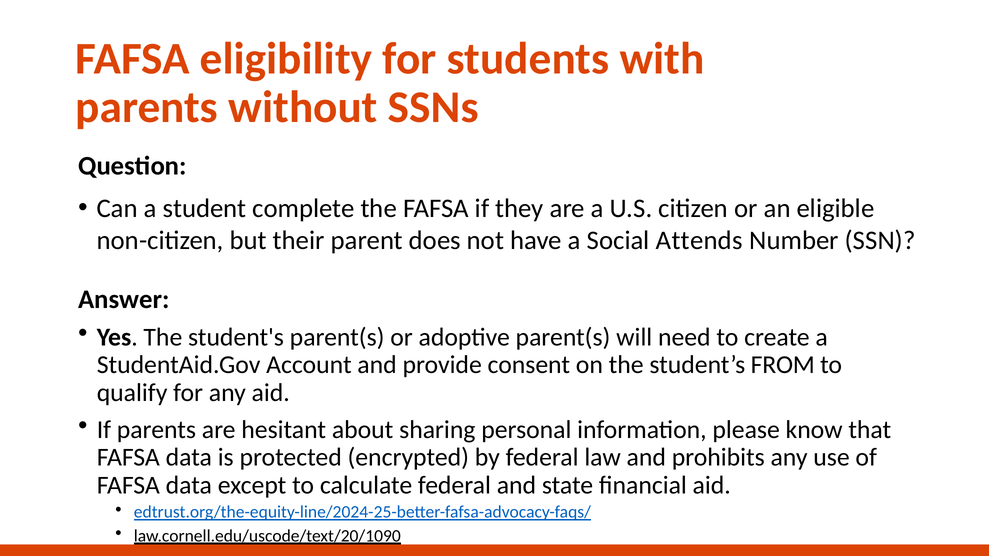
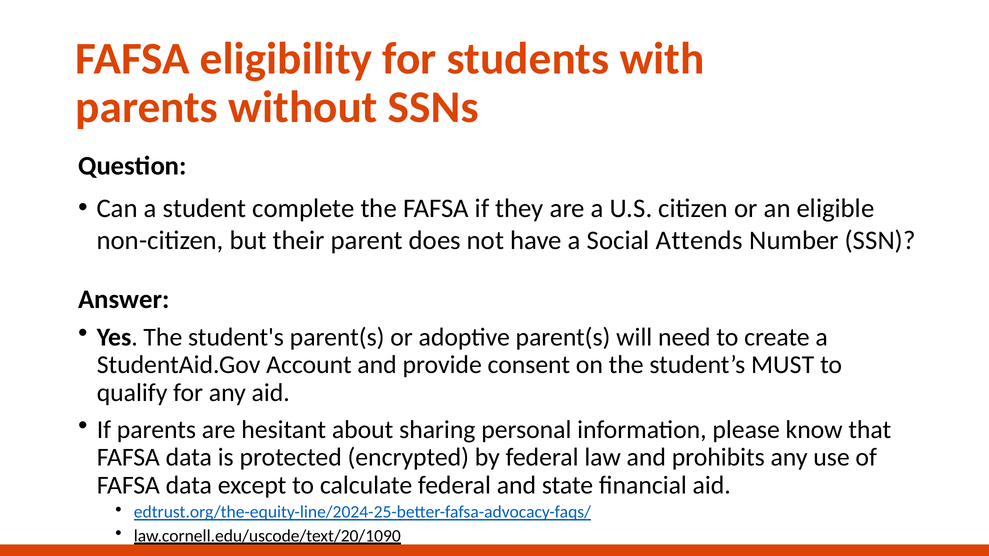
FROM: FROM -> MUST (783, 365)
